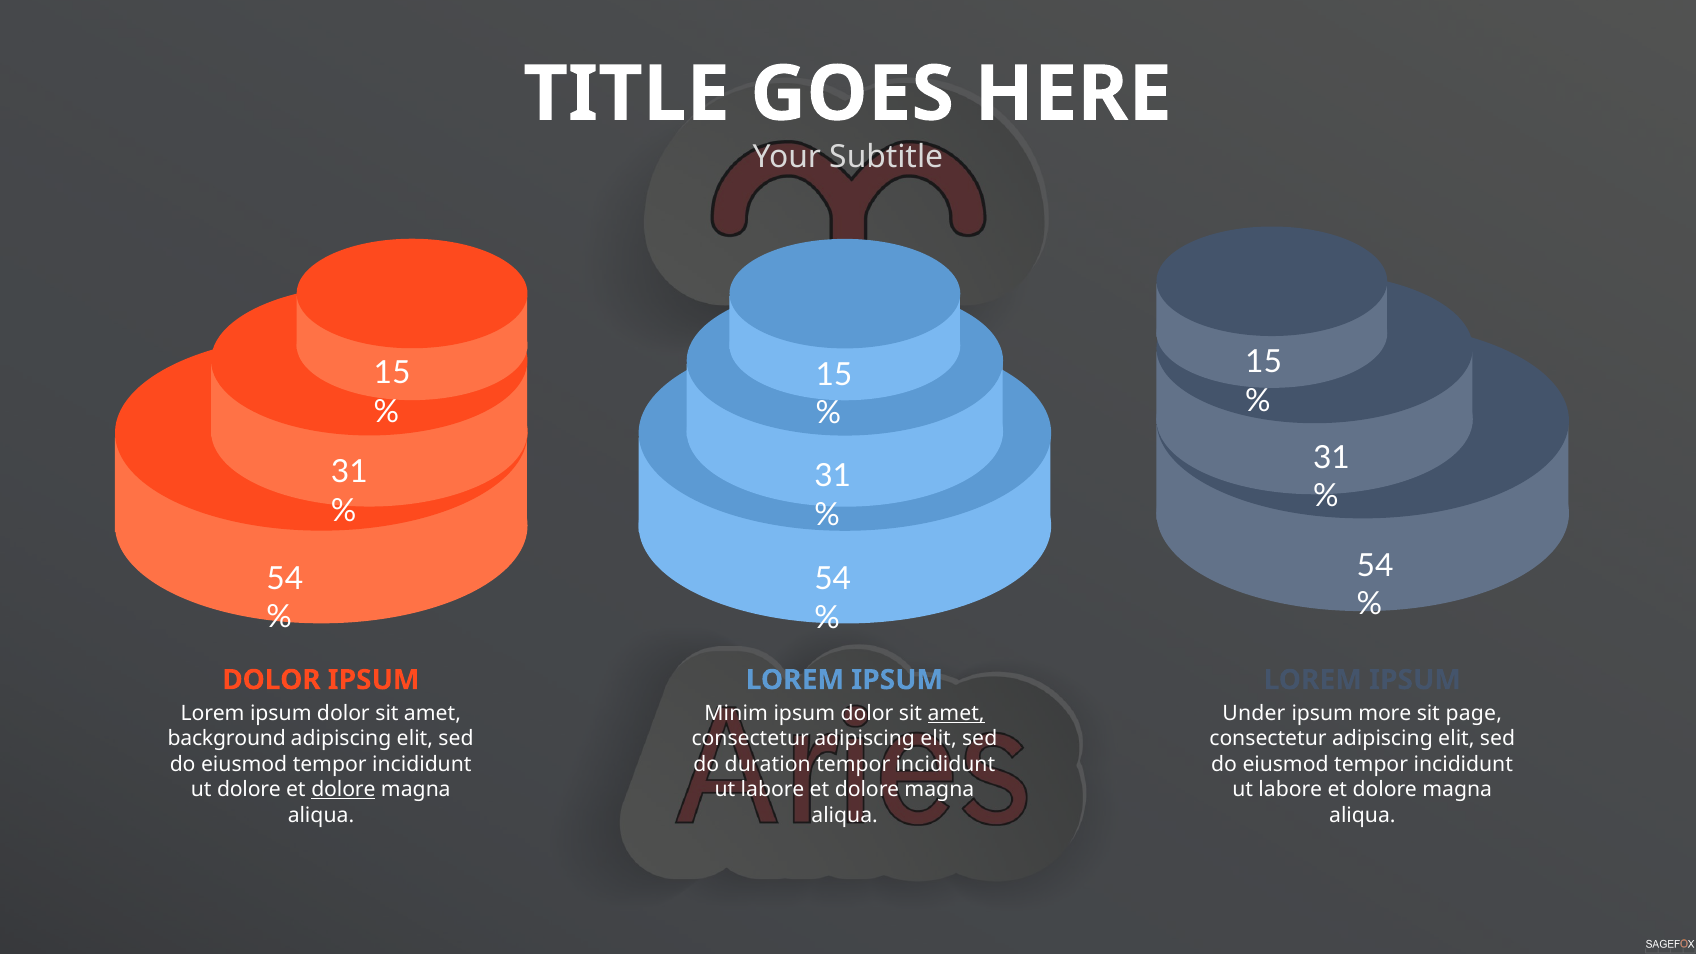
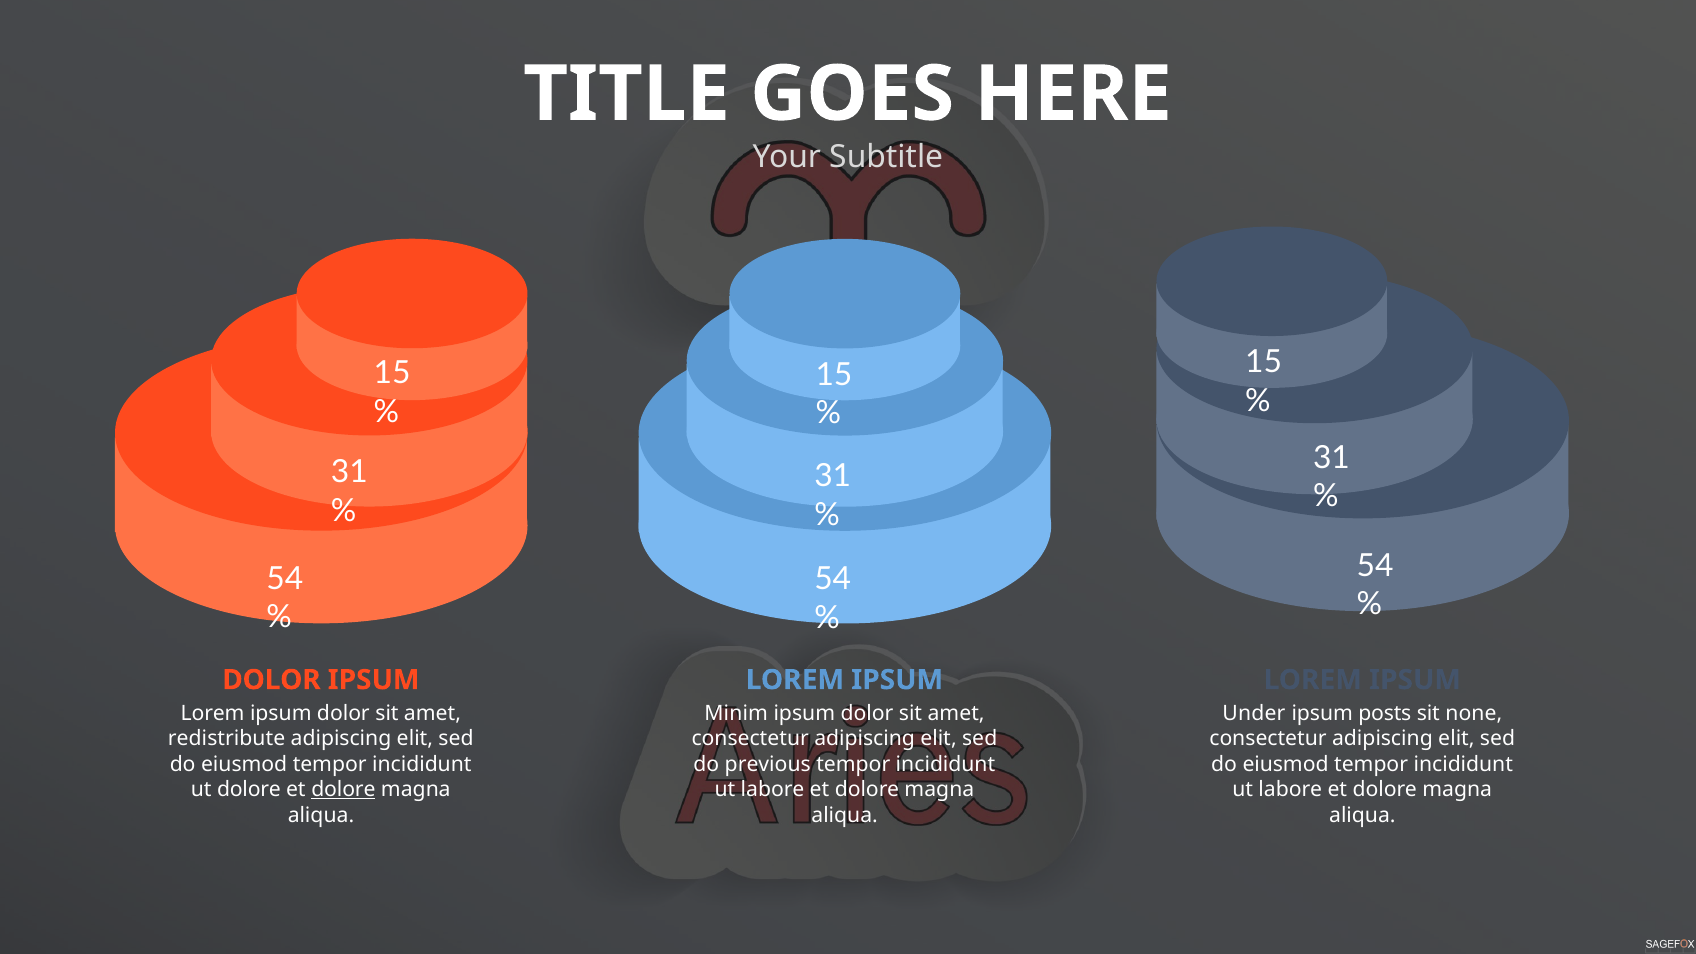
amet underline: present -> none (956, 713)
more: more -> posts (1385, 713)
page: page -> none (1474, 713)
background: background -> redistribute (227, 739)
duration: duration -> previous (768, 764)
